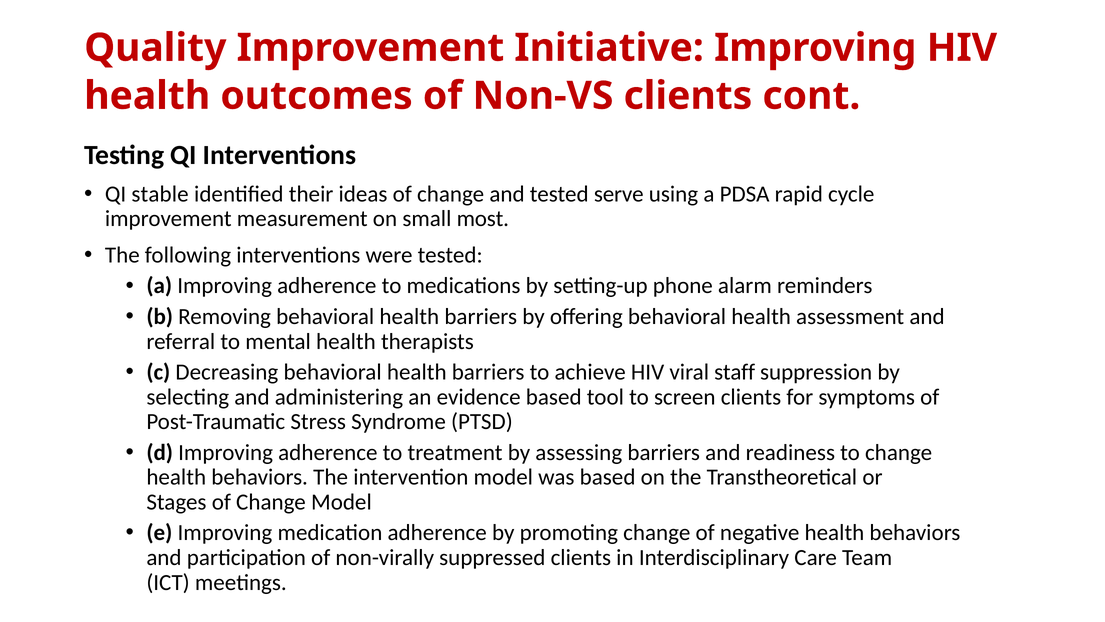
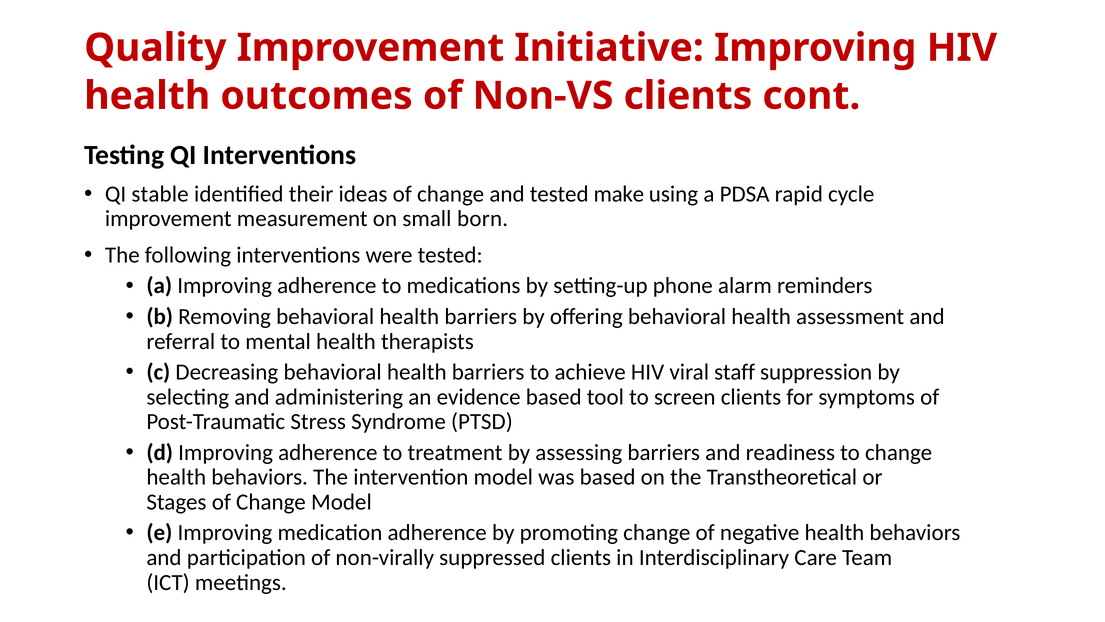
serve: serve -> make (619, 194)
most: most -> born (483, 219)
